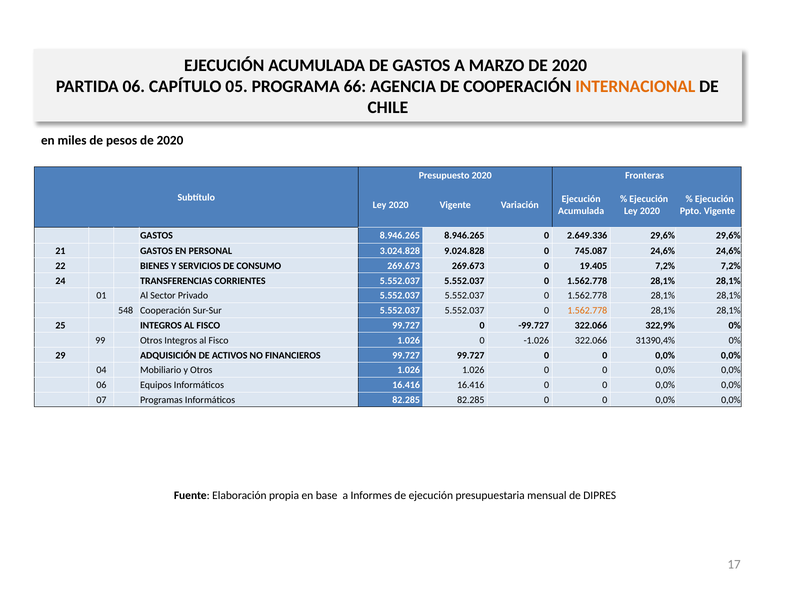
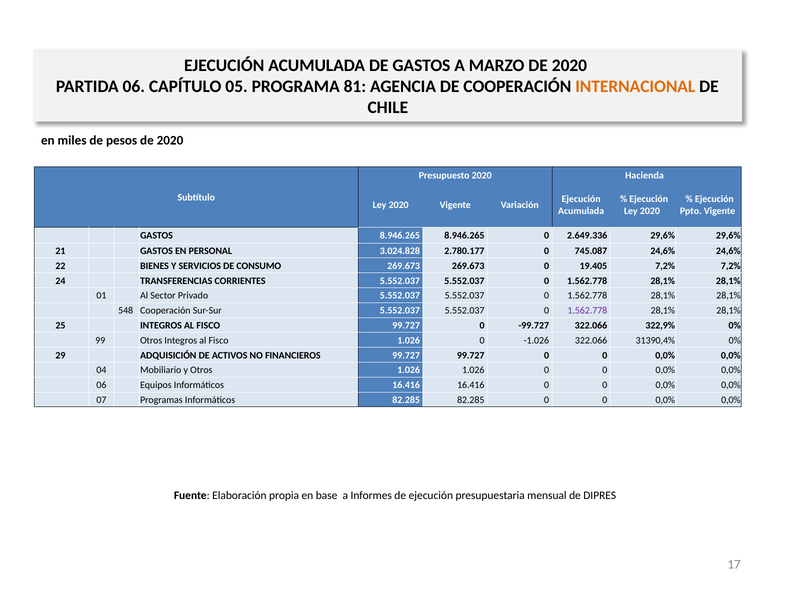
66: 66 -> 81 (355, 87)
Fronteras: Fronteras -> Hacienda (644, 176)
9.024.828: 9.024.828 -> 2.780.177 (464, 251)
1.562.778 colour: orange -> purple (587, 311)
